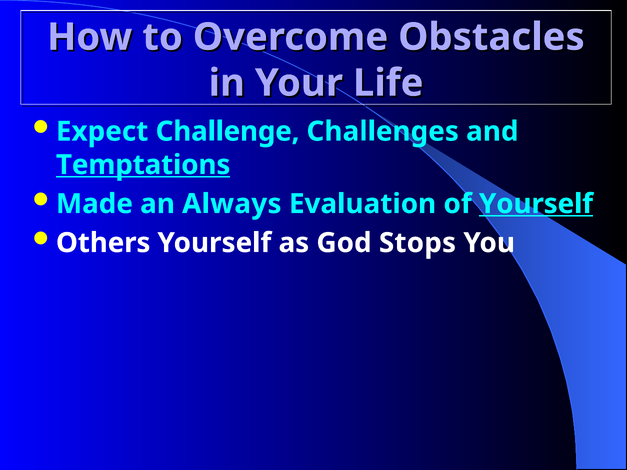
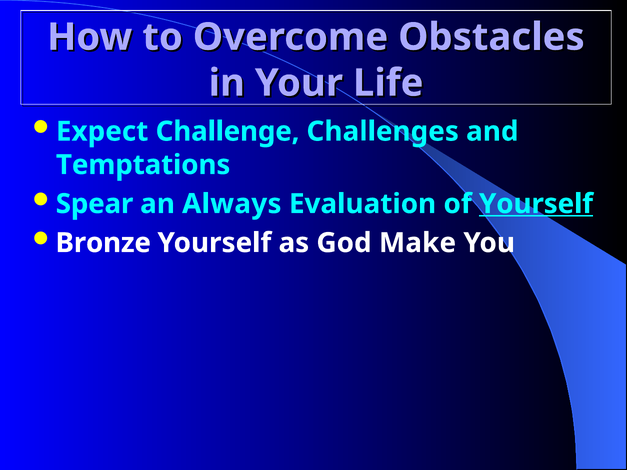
Temptations underline: present -> none (143, 165)
Made: Made -> Spear (95, 204)
Others: Others -> Bronze (103, 243)
Stops: Stops -> Make (417, 243)
